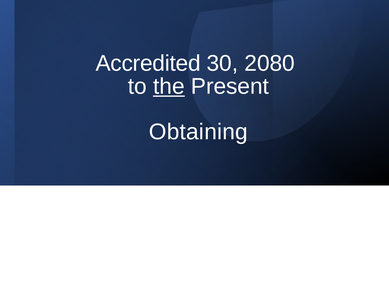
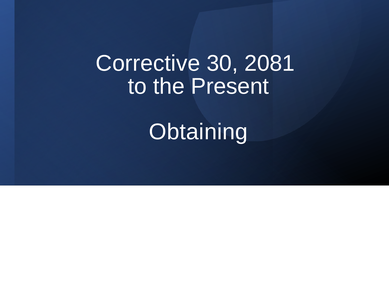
Accredited: Accredited -> Corrective (148, 63)
2080: 2080 -> 2081 (270, 63)
the underline: present -> none (169, 86)
